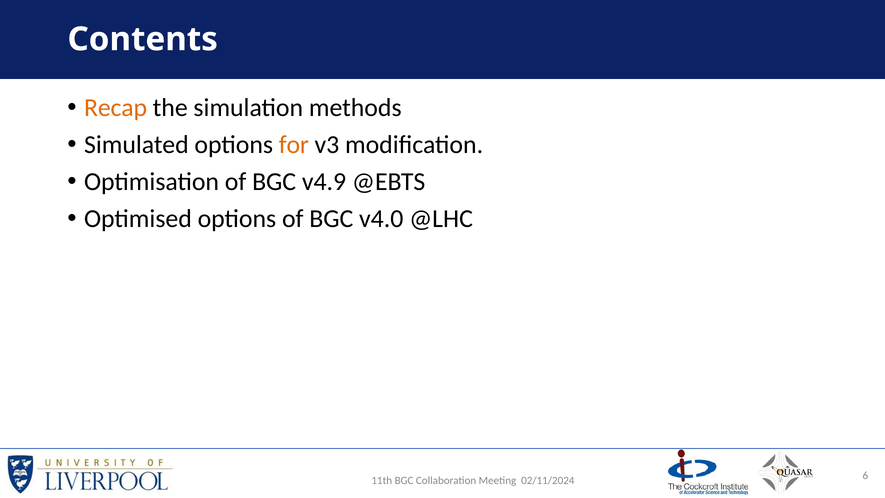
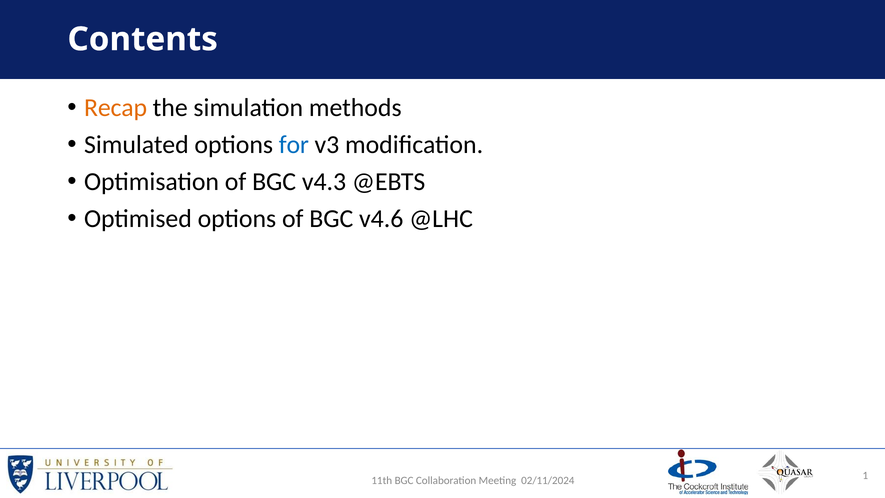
for colour: orange -> blue (294, 145)
v4.9: v4.9 -> v4.3 (324, 182)
v4.0: v4.0 -> v4.6 (381, 219)
6: 6 -> 1 (865, 475)
